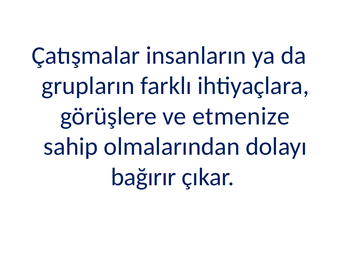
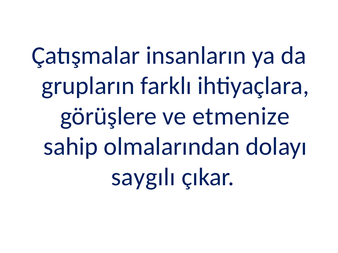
bağırır: bağırır -> saygılı (143, 177)
